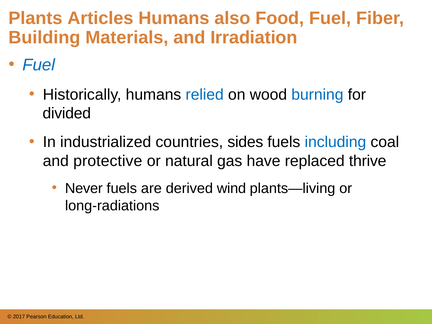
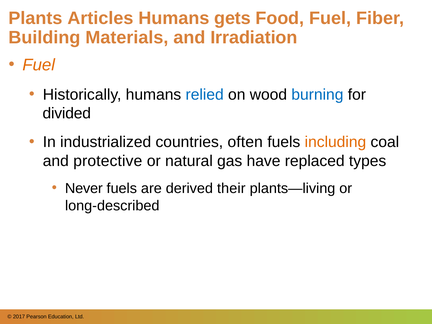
also: also -> gets (232, 18)
Fuel colour: blue -> orange (39, 65)
sides: sides -> often (245, 142)
including colour: blue -> orange (335, 142)
thrive: thrive -> types (368, 161)
wind: wind -> their (231, 188)
long-radiations: long-radiations -> long-described (112, 206)
